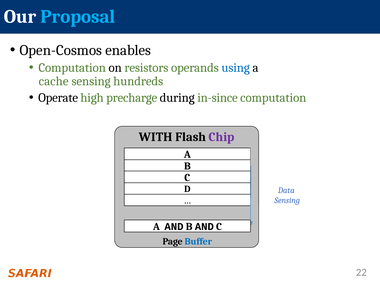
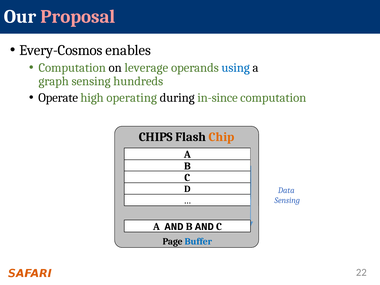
Proposal colour: light blue -> pink (78, 17)
Open-Cosmos: Open-Cosmos -> Every-Cosmos (61, 50)
resistors: resistors -> leverage (146, 68)
cache: cache -> graph (54, 81)
precharge: precharge -> operating (132, 98)
WITH: WITH -> CHIPS (156, 137)
Chip colour: purple -> orange (222, 137)
